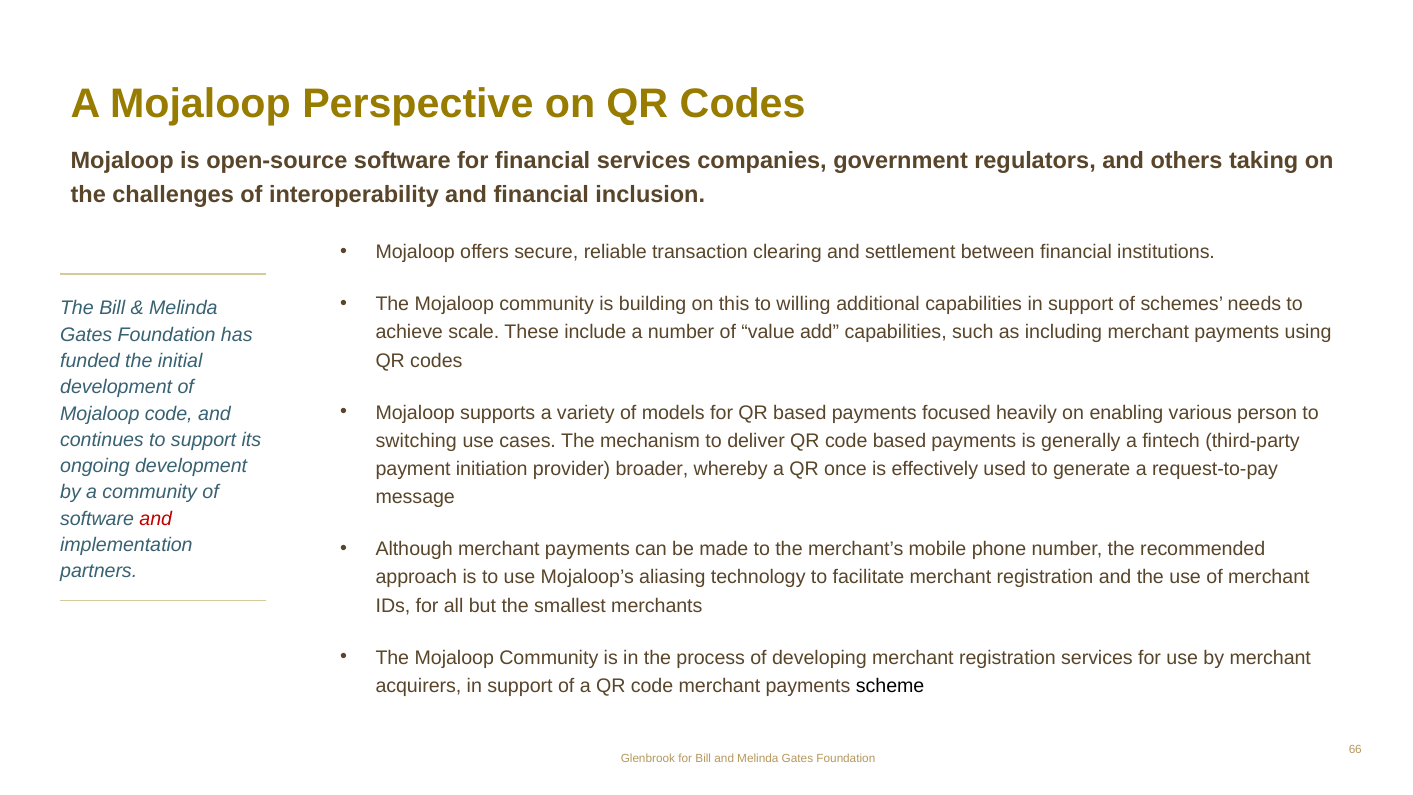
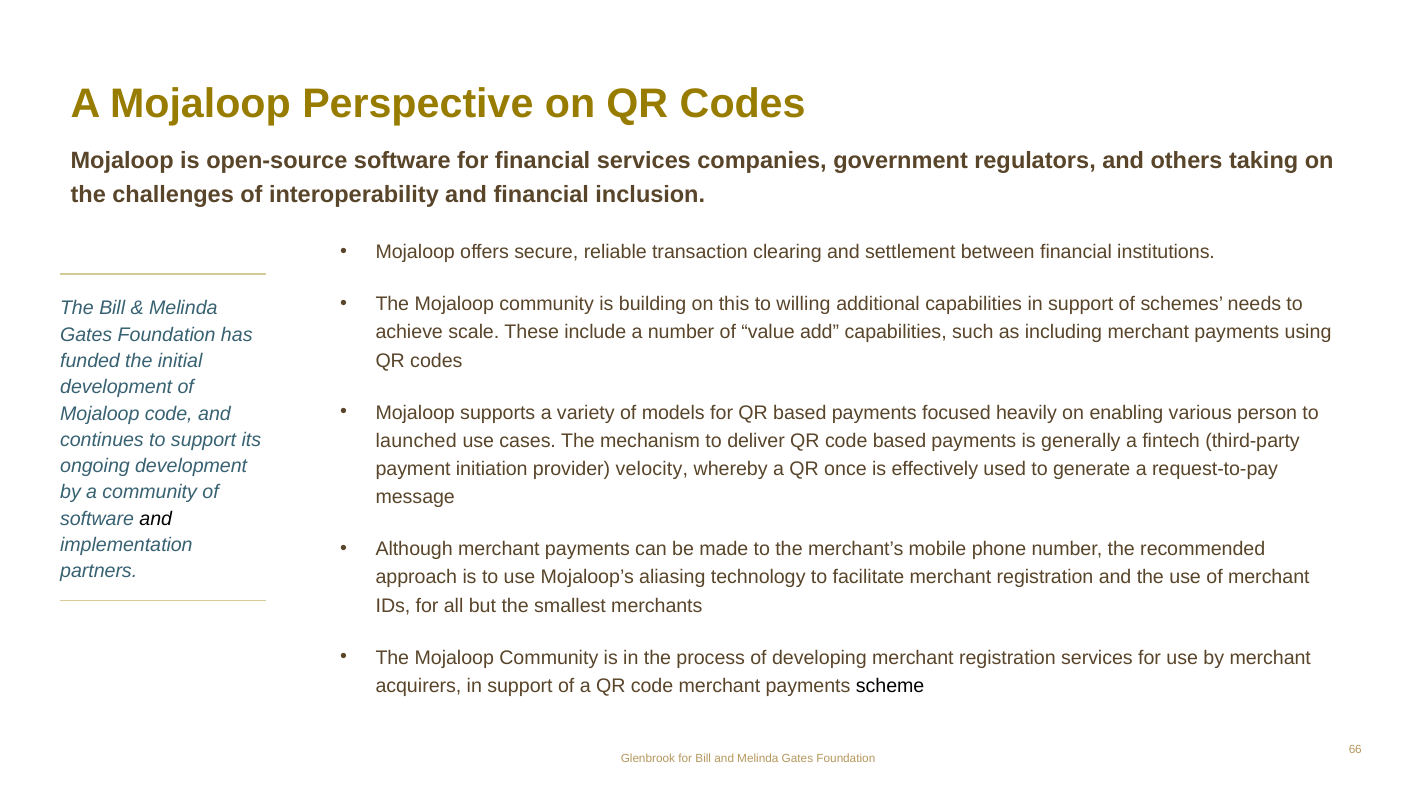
switching: switching -> launched (416, 441)
broader: broader -> velocity (652, 469)
and colour: red -> black (156, 519)
